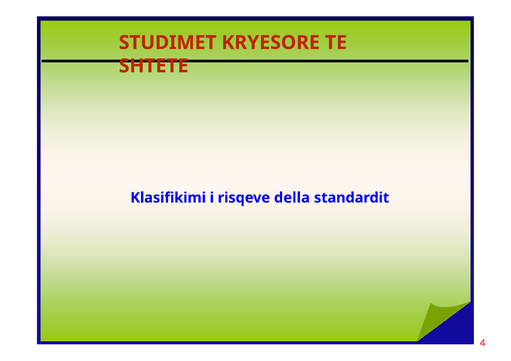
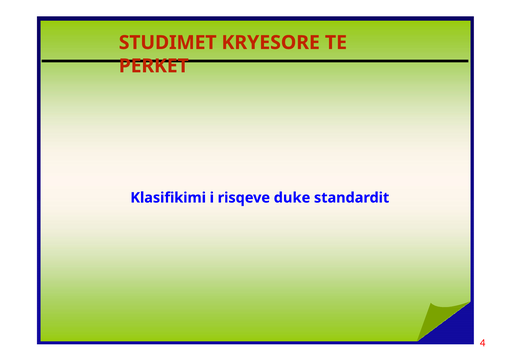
SHTETE: SHTETE -> PERKET (154, 66)
della: della -> duke (292, 198)
